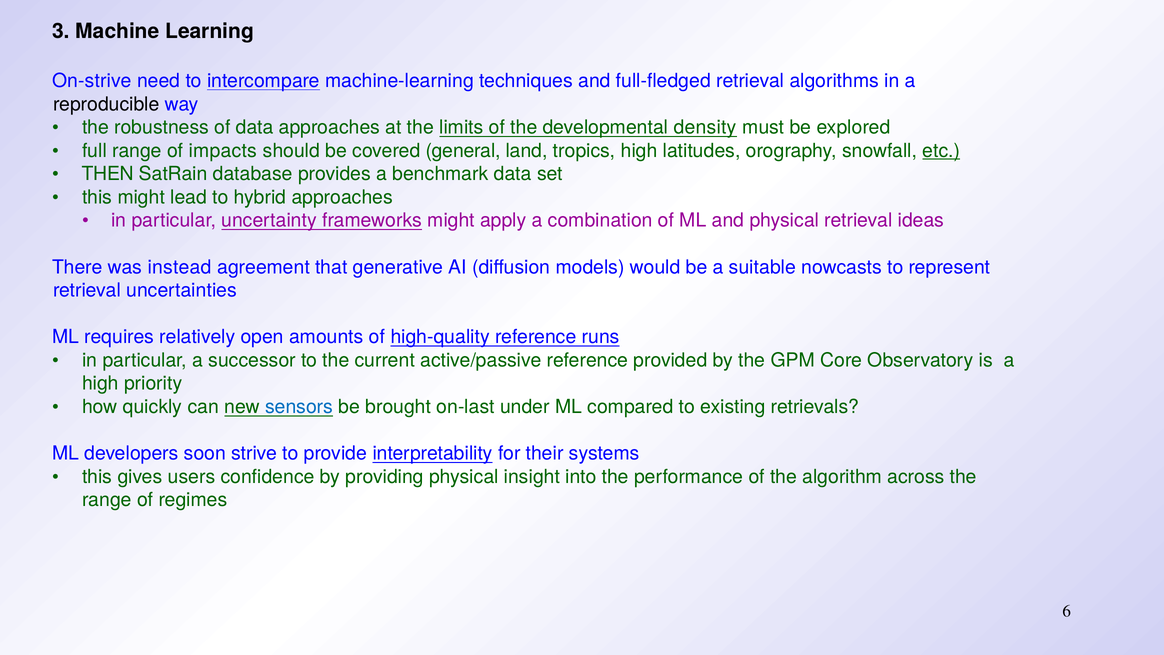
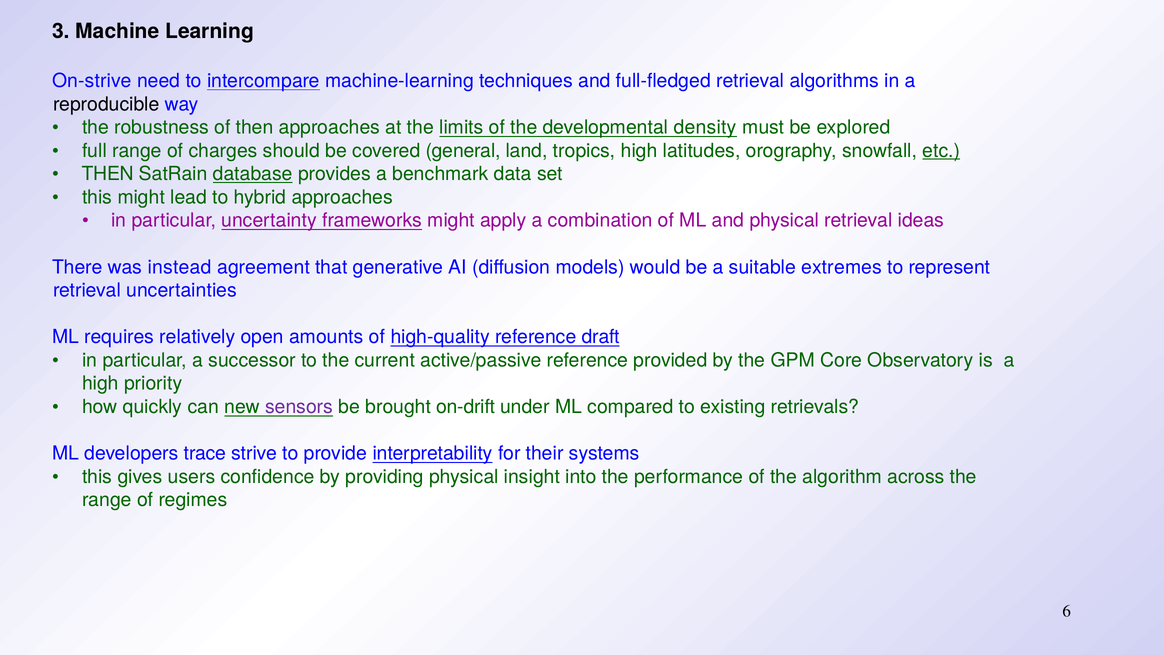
of data: data -> then (255, 127)
impacts: impacts -> charges (223, 151)
database underline: none -> present (253, 174)
nowcasts: nowcasts -> extremes (842, 267)
runs: runs -> draft (601, 337)
sensors colour: blue -> purple (299, 407)
on-last: on-last -> on-drift (466, 407)
soon: soon -> trace (205, 453)
